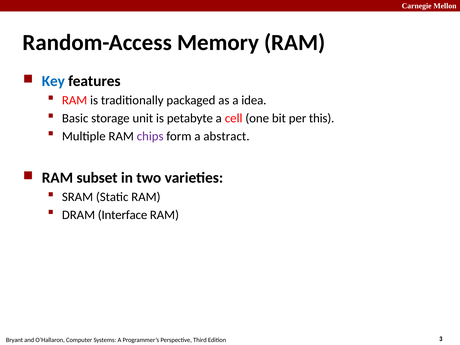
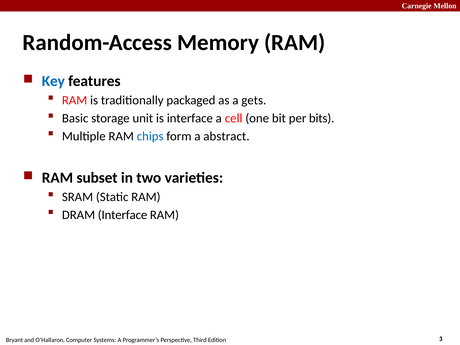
idea: idea -> gets (254, 100)
is petabyte: petabyte -> interface (190, 118)
this: this -> bits (322, 118)
chips colour: purple -> blue (150, 136)
